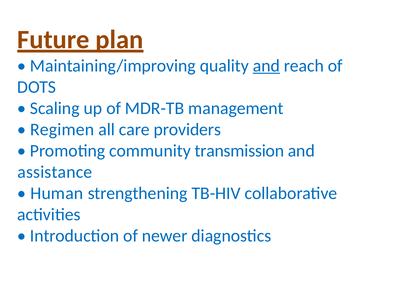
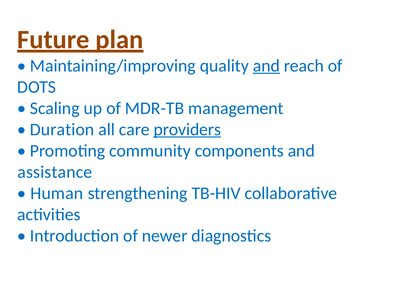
Regimen: Regimen -> Duration (62, 129)
providers underline: none -> present (187, 129)
transmission: transmission -> components (239, 150)
